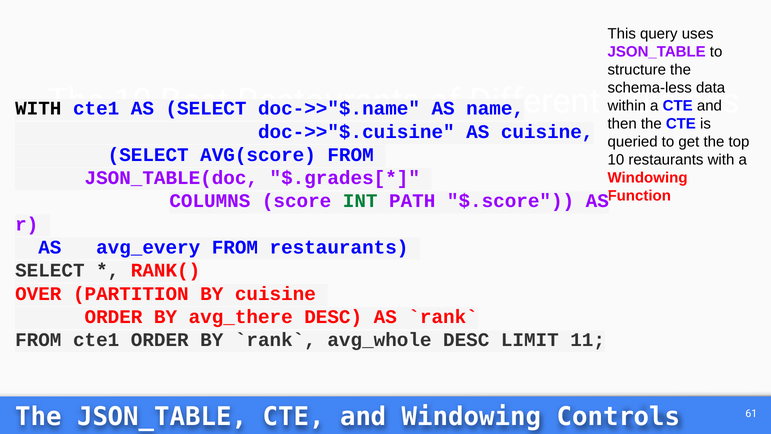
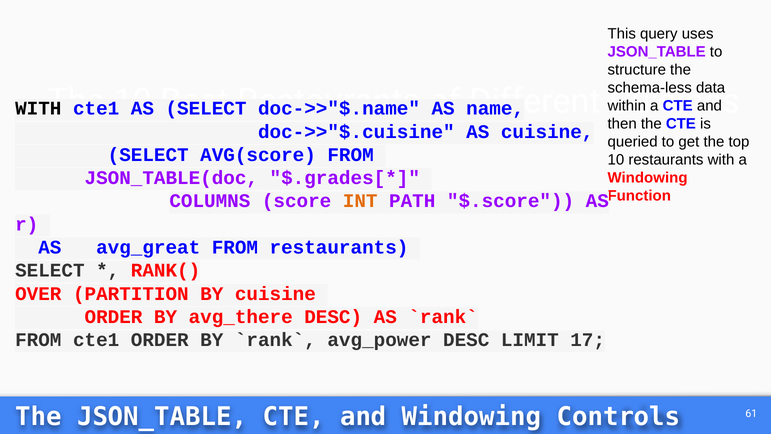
INT colour: green -> orange (360, 201)
avg_every: avg_every -> avg_great (148, 247)
avg_whole: avg_whole -> avg_power (379, 340)
11: 11 -> 17 (588, 340)
